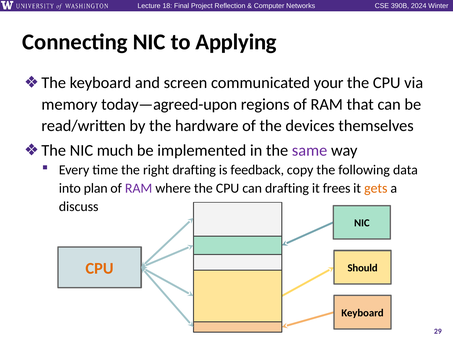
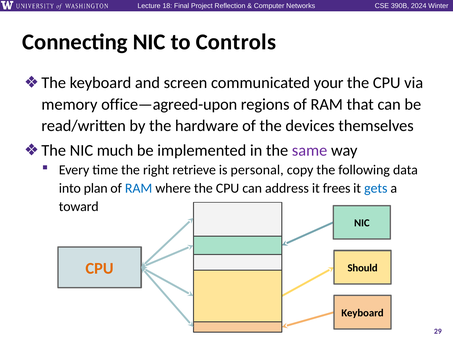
Applying: Applying -> Controls (236, 42)
today—agreed-upon: today—agreed-upon -> office—agreed-upon (169, 104)
right drafting: drafting -> retrieve (194, 170)
feedback: feedback -> personal (257, 170)
RAM colour: purple -> blue (139, 188)
can drafting: drafting -> address (287, 188)
gets colour: orange -> blue (376, 188)
discuss: discuss -> toward (79, 206)
